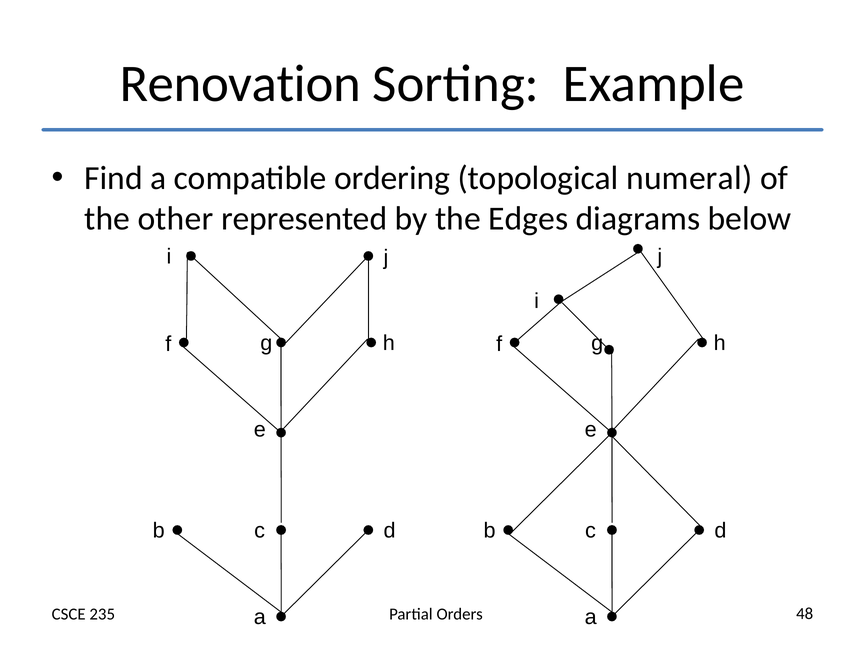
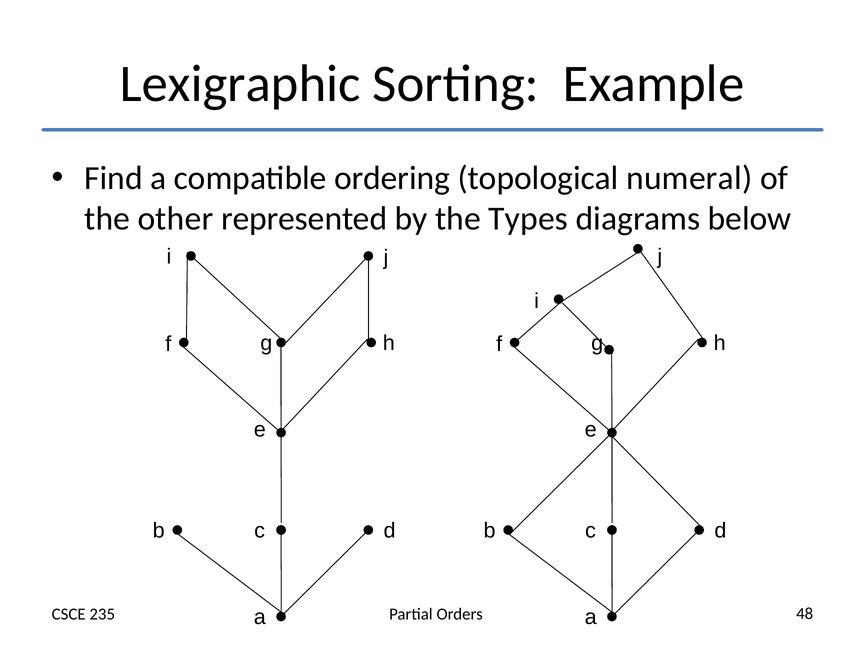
Renovation: Renovation -> Lexigraphic (240, 84)
Edges: Edges -> Types (528, 219)
